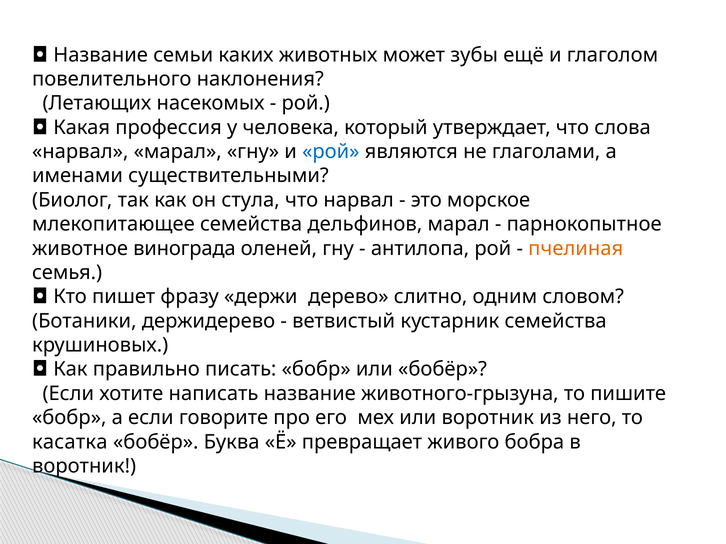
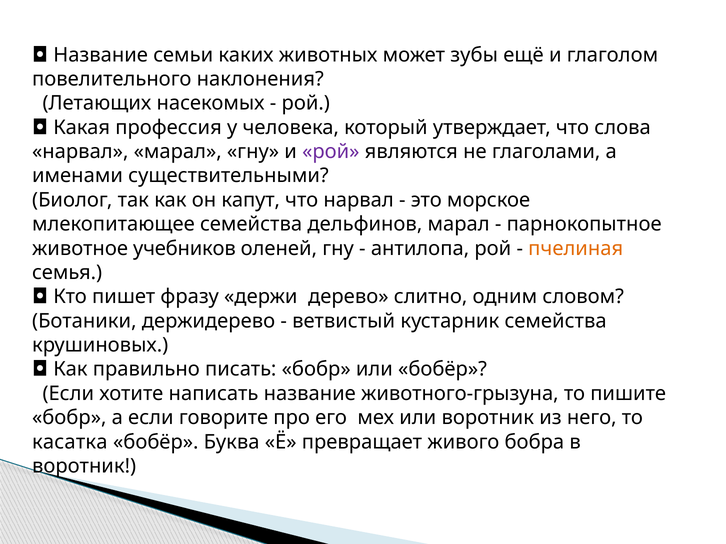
рой colour: blue -> purple (331, 152)
стула: стула -> капут (251, 200)
винограда: винограда -> учебников (184, 249)
